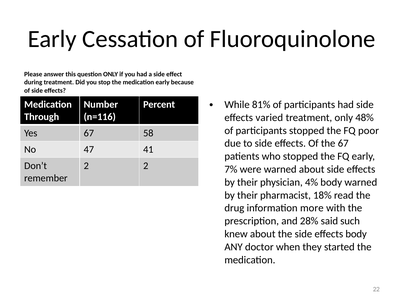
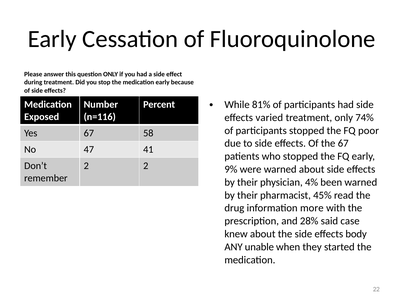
Through: Through -> Exposed (42, 117)
48%: 48% -> 74% (365, 118)
7%: 7% -> 9% (231, 169)
4% body: body -> been (331, 182)
18%: 18% -> 45% (322, 195)
such: such -> case (350, 221)
doctor: doctor -> unable (259, 247)
